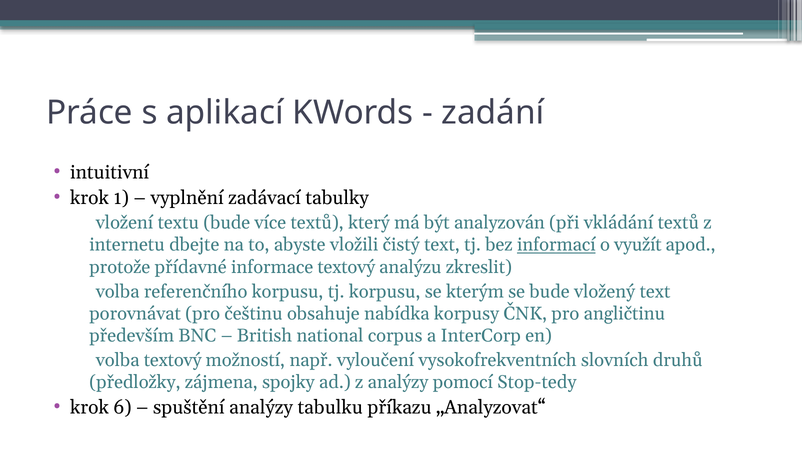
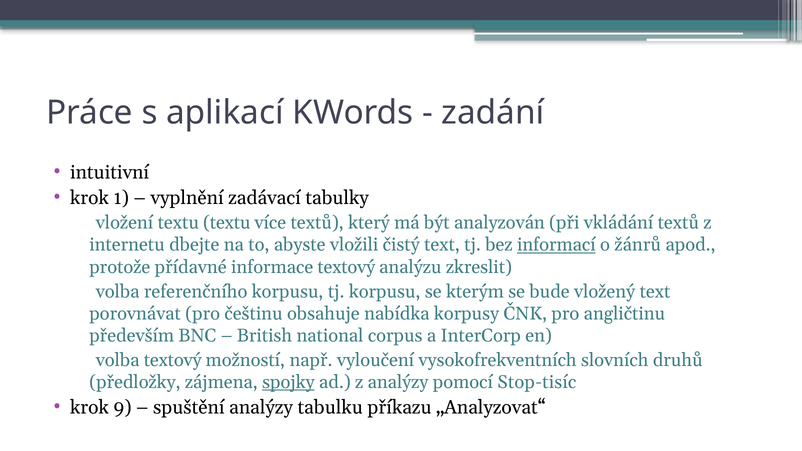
textu bude: bude -> textu (227, 223)
využít: využít -> žánrů (638, 245)
spojky underline: none -> present (288, 382)
Stop-tedy: Stop-tedy -> Stop-tisíc (537, 382)
6: 6 -> 9 (122, 407)
